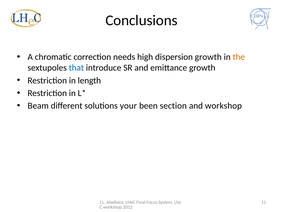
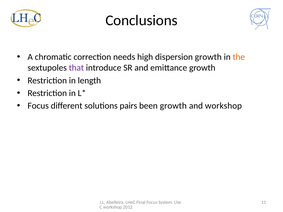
that colour: blue -> purple (76, 68)
Beam: Beam -> Focus (38, 106)
your: your -> pairs (128, 106)
been section: section -> growth (173, 106)
